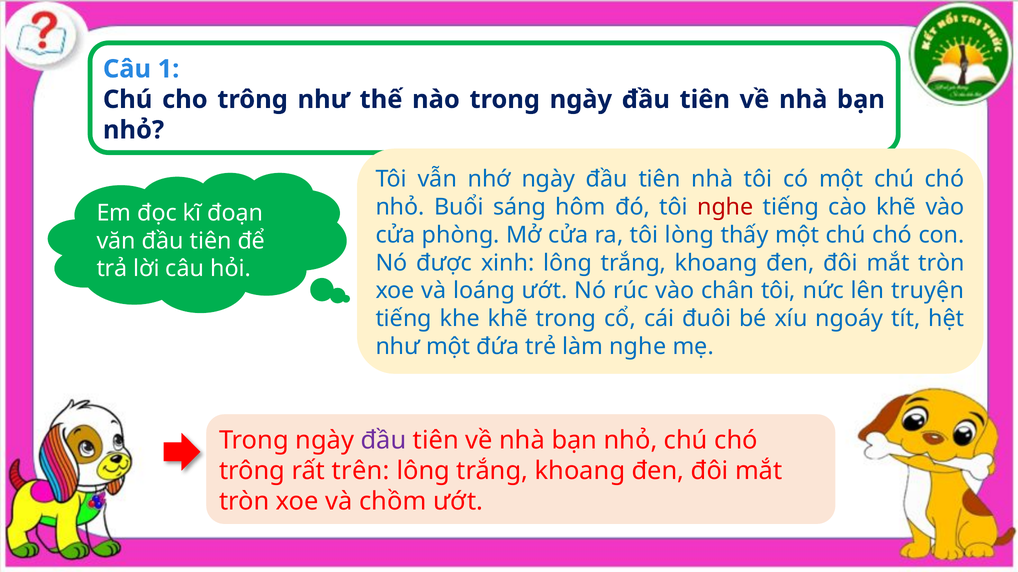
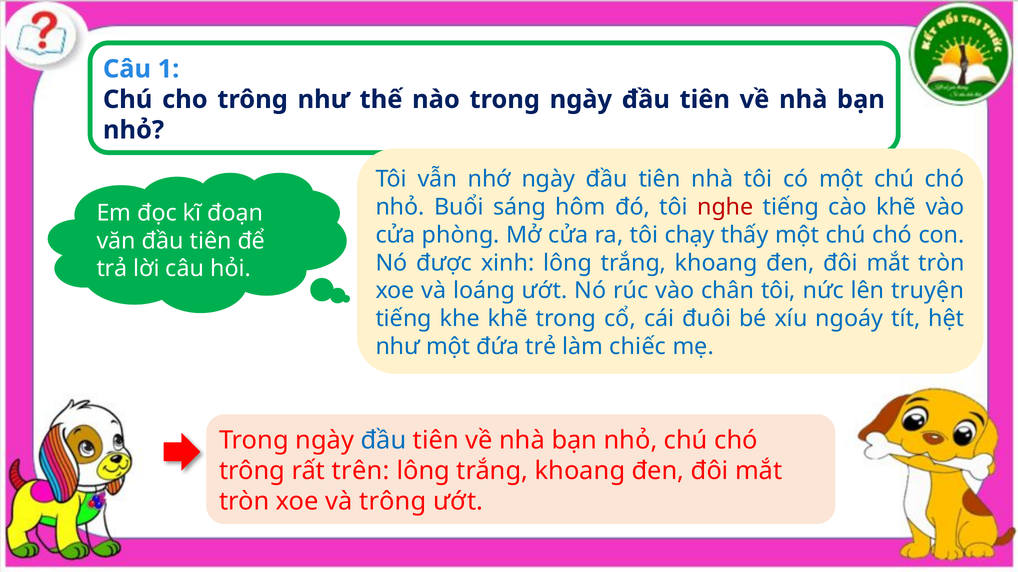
lòng: lòng -> chạy (690, 235)
làm nghe: nghe -> chiếc (638, 347)
đầu colour: purple -> blue (383, 441)
và chồm: chồm -> trông (393, 502)
